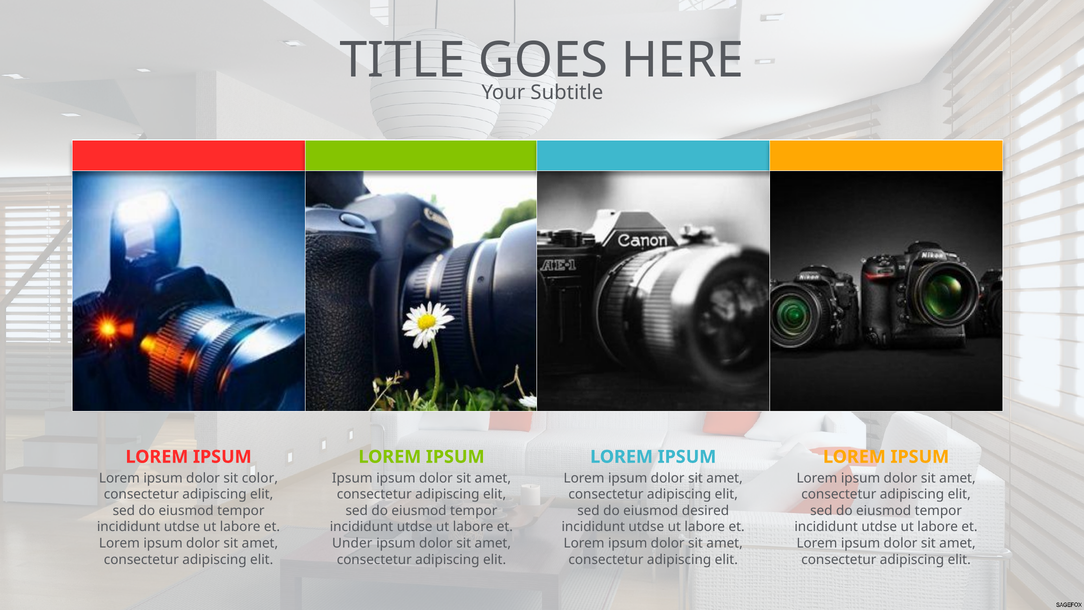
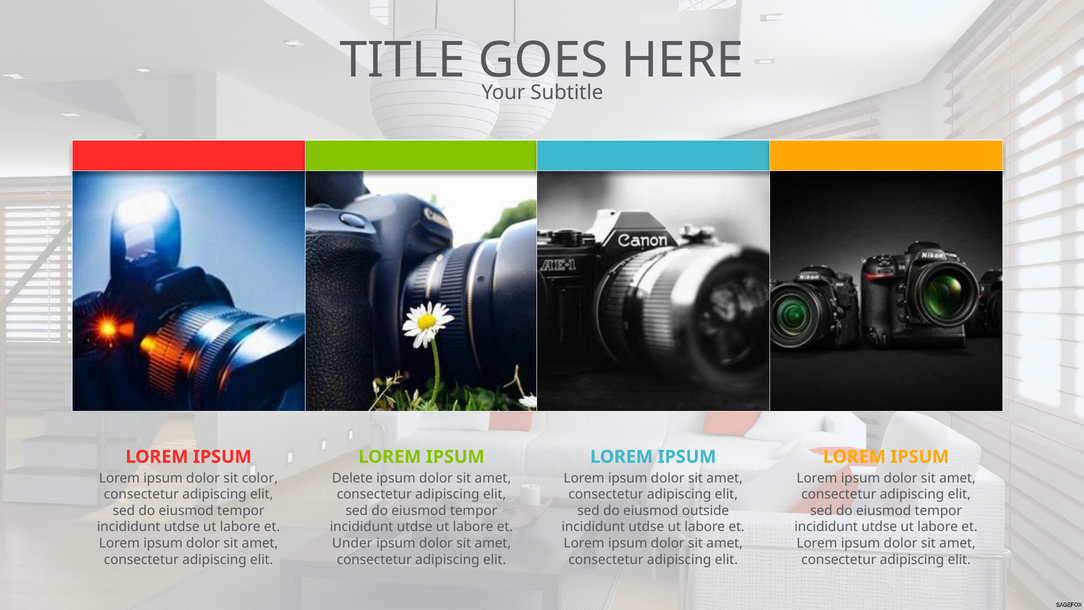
Ipsum: Ipsum -> Delete (352, 478)
desired: desired -> outside (705, 511)
